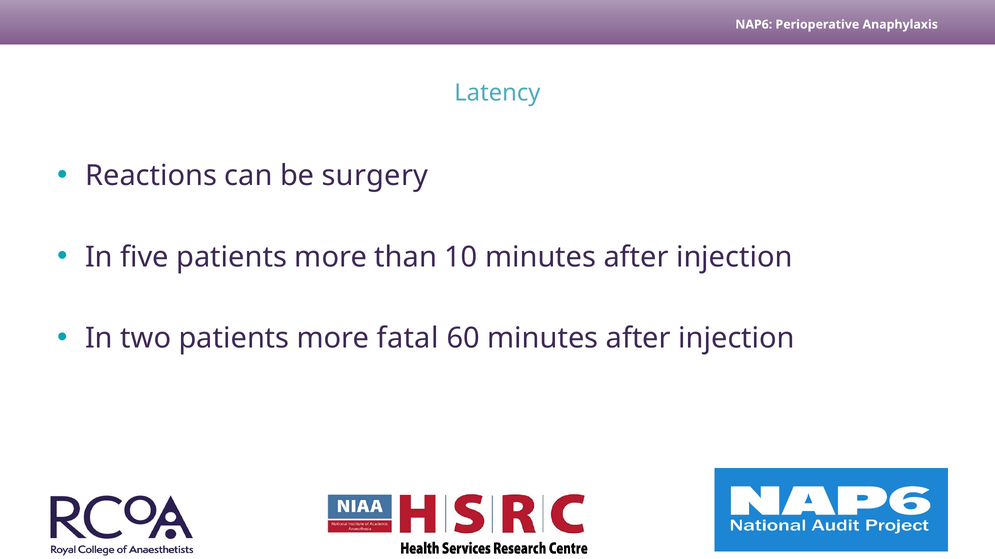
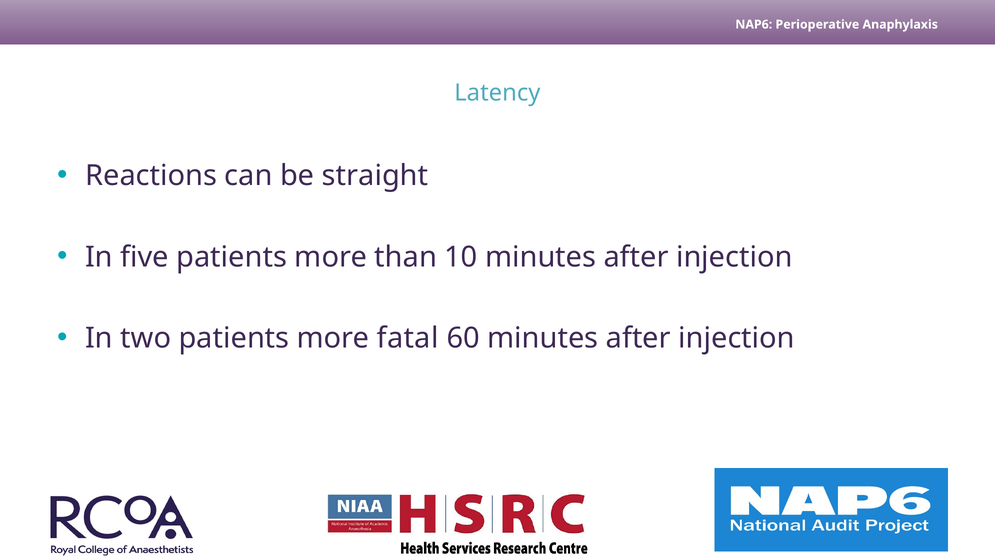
surgery: surgery -> straight (375, 176)
